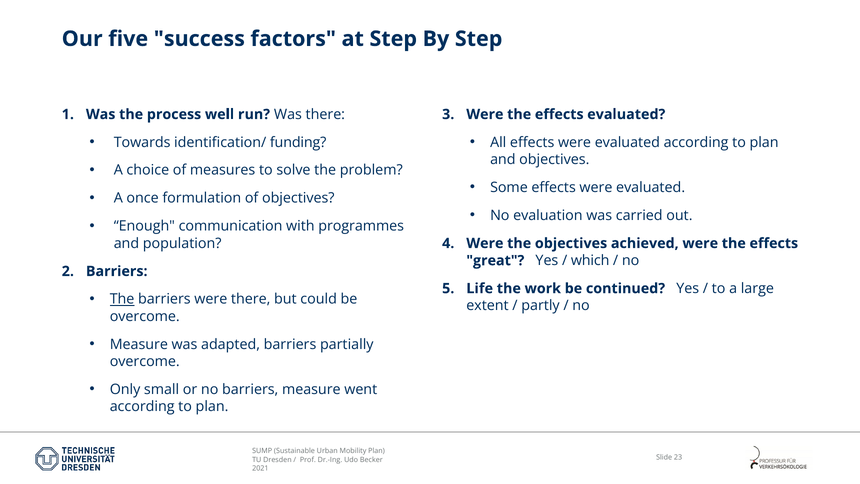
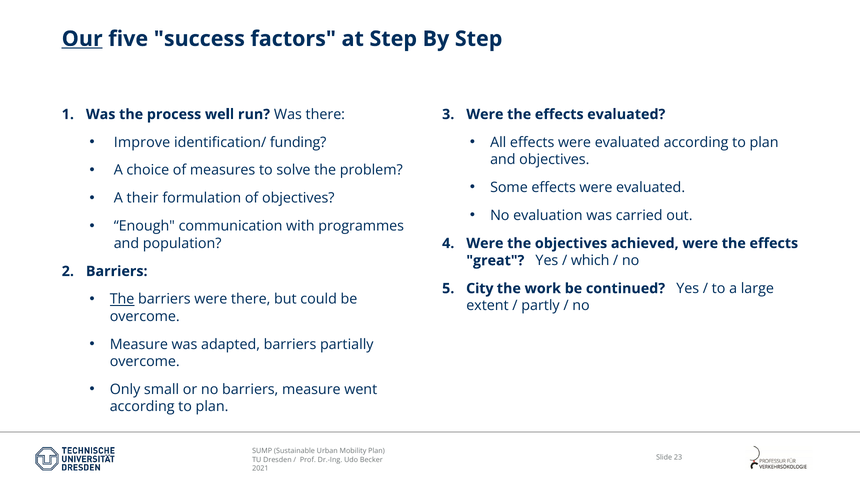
Our underline: none -> present (82, 39)
Towards: Towards -> Improve (142, 142)
once: once -> their (143, 198)
Life: Life -> City (480, 288)
